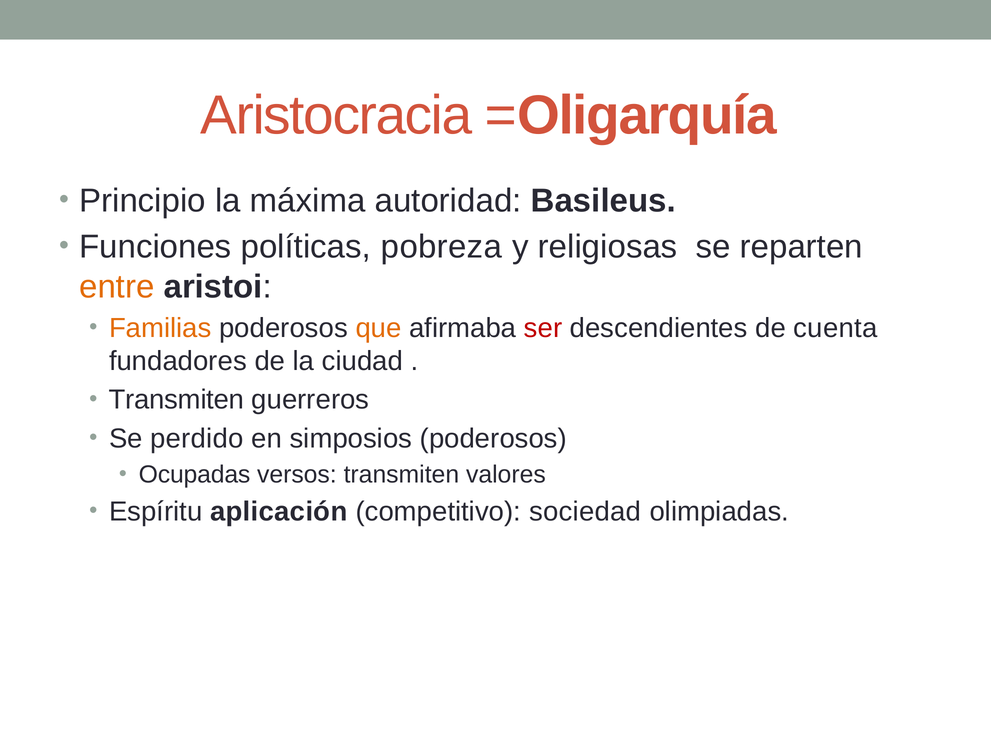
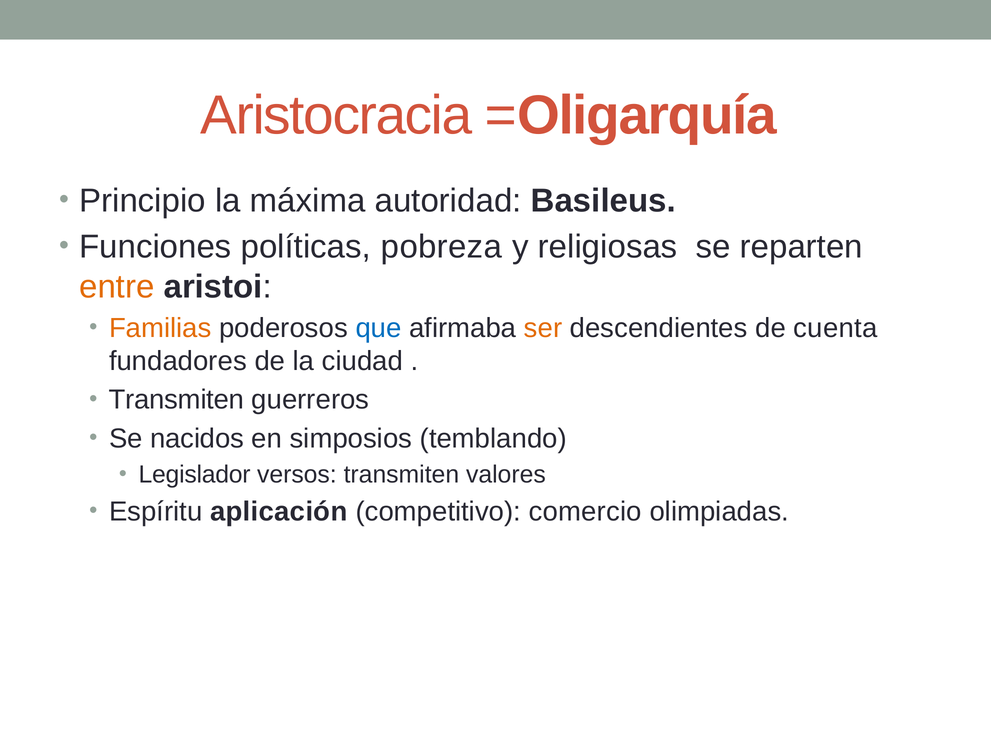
que colour: orange -> blue (378, 328)
ser colour: red -> orange (543, 328)
perdido: perdido -> nacidos (197, 438)
simposios poderosos: poderosos -> temblando (493, 438)
Ocupadas: Ocupadas -> Legislador (195, 474)
sociedad: sociedad -> comercio (585, 511)
